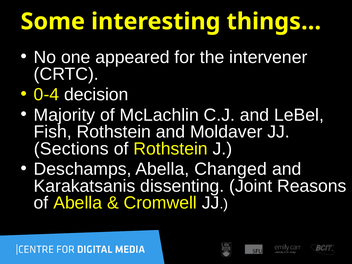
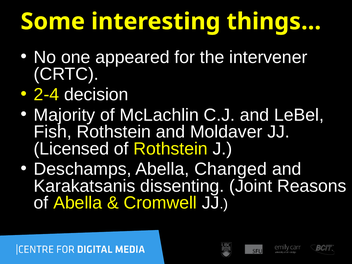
0-4: 0-4 -> 2-4 (46, 95)
Sections: Sections -> Licensed (71, 149)
